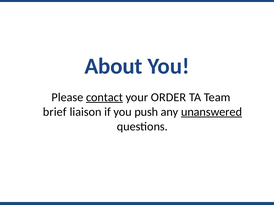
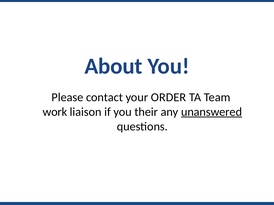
contact underline: present -> none (104, 97)
brief: brief -> work (55, 112)
push: push -> their (146, 112)
